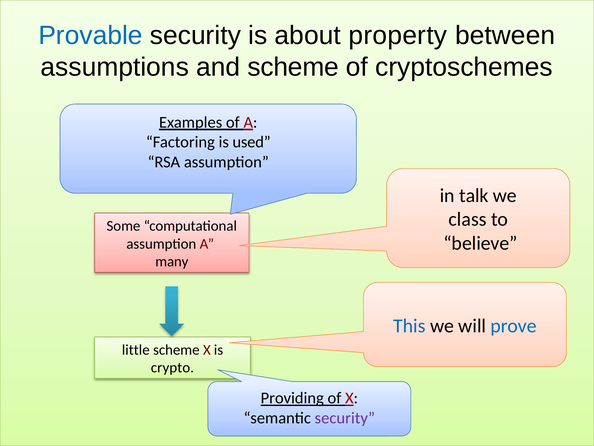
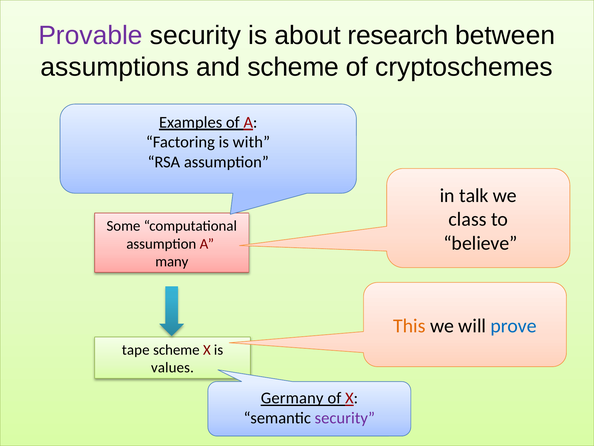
Provable colour: blue -> purple (91, 35)
property: property -> research (398, 35)
used: used -> with (251, 142)
This colour: blue -> orange (409, 326)
little: little -> tape (136, 349)
crypto: crypto -> values (172, 367)
Providing: Providing -> Germany (292, 398)
